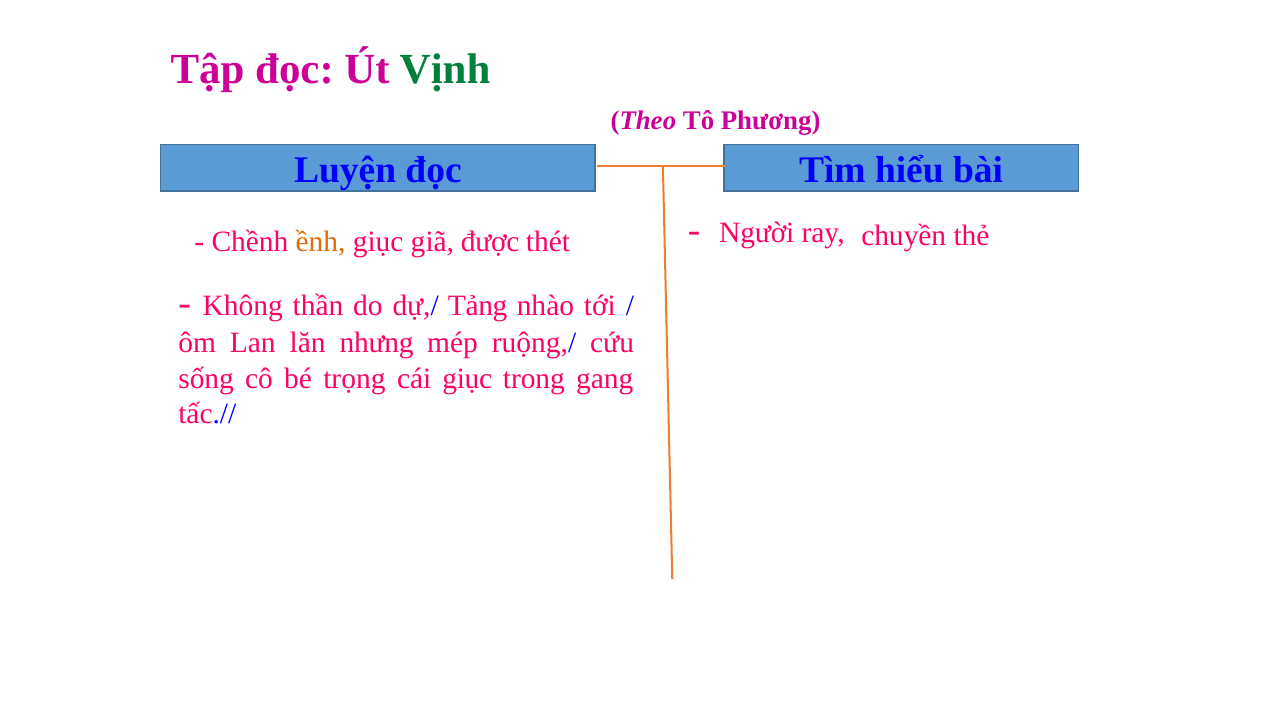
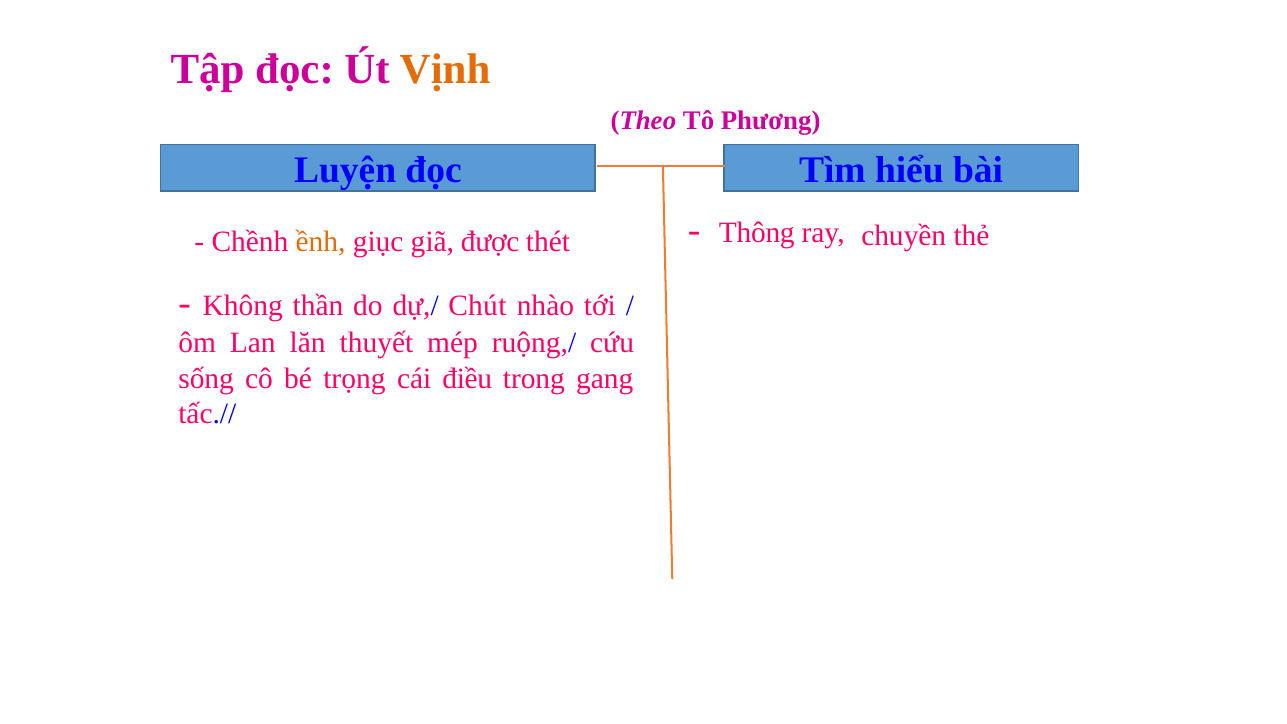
Vịnh colour: green -> orange (445, 69)
Người: Người -> Thông (757, 233)
Tảng: Tảng -> Chút (477, 306)
nhưng: nhưng -> thuyết (376, 343)
cái giục: giục -> điều (467, 378)
